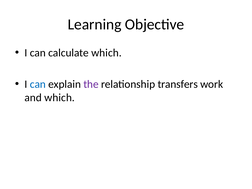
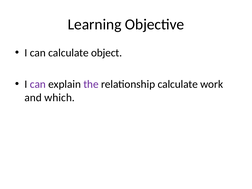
calculate which: which -> object (107, 53)
can colour: blue -> purple (38, 84)
relationship transfers: transfers -> calculate (178, 84)
